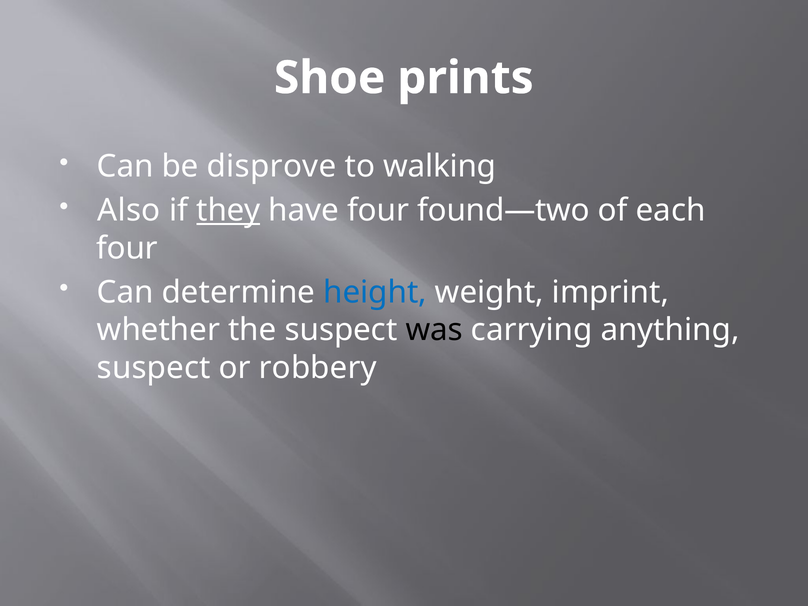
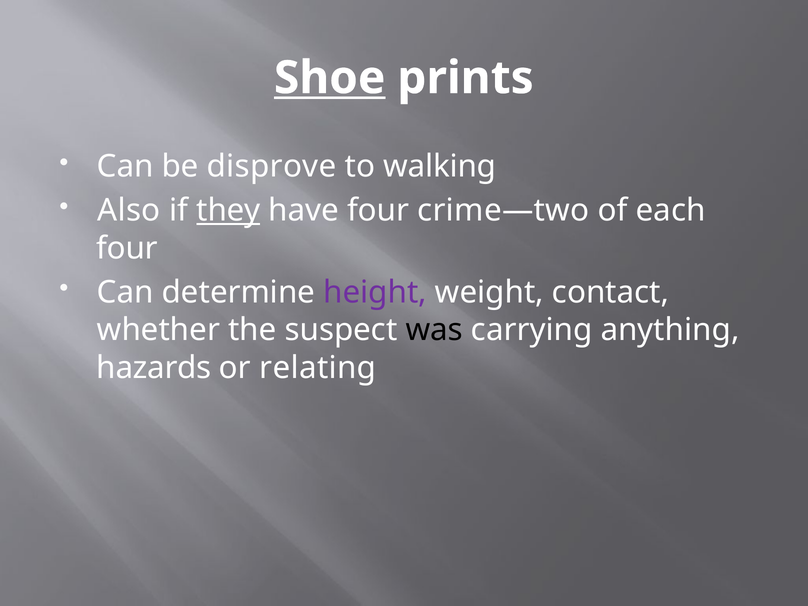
Shoe underline: none -> present (330, 78)
found—two: found—two -> crime—two (503, 210)
height colour: blue -> purple (375, 292)
imprint: imprint -> contact (611, 292)
suspect: suspect -> hazards (154, 368)
robbery: robbery -> relating (318, 368)
